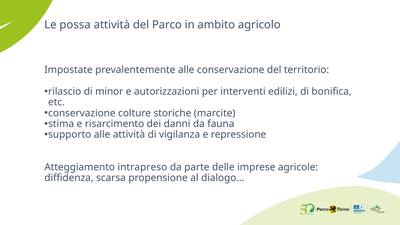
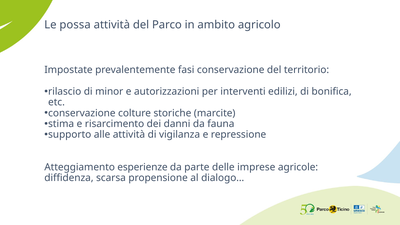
prevalentemente alle: alle -> fasi (186, 70)
intrapreso: intrapreso -> esperienze (142, 167)
